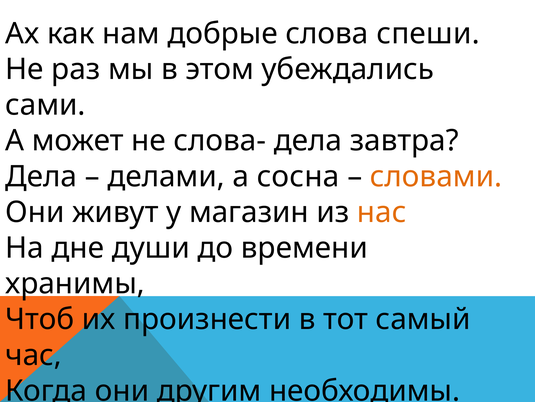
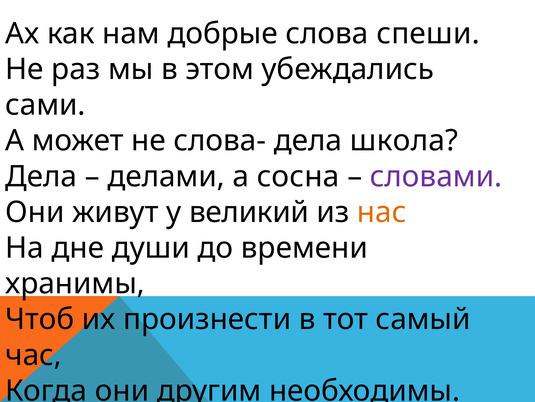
завтра: завтра -> школа (404, 141)
словами colour: orange -> purple (436, 176)
магазин: магазин -> великий (249, 212)
